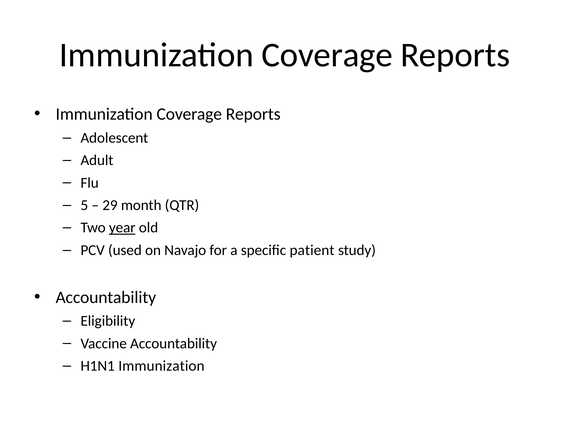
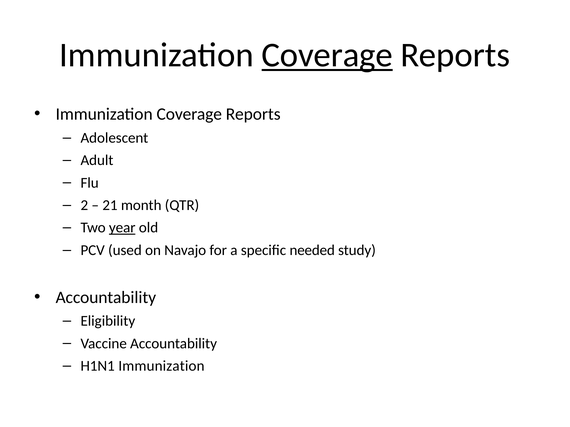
Coverage underline: none -> present (327, 55)
5: 5 -> 2 (84, 205)
29: 29 -> 21 (110, 205)
patient: patient -> needed (312, 250)
